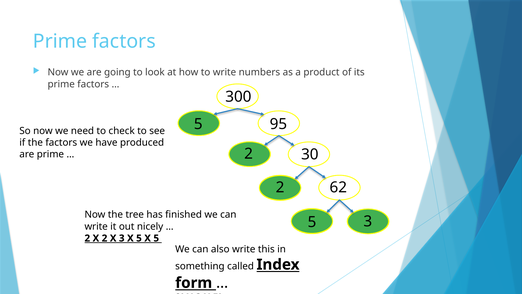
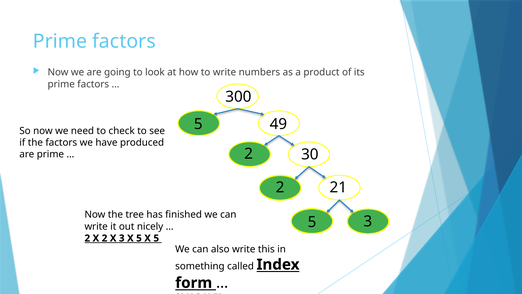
95: 95 -> 49 (278, 124)
62: 62 -> 21 (338, 187)
